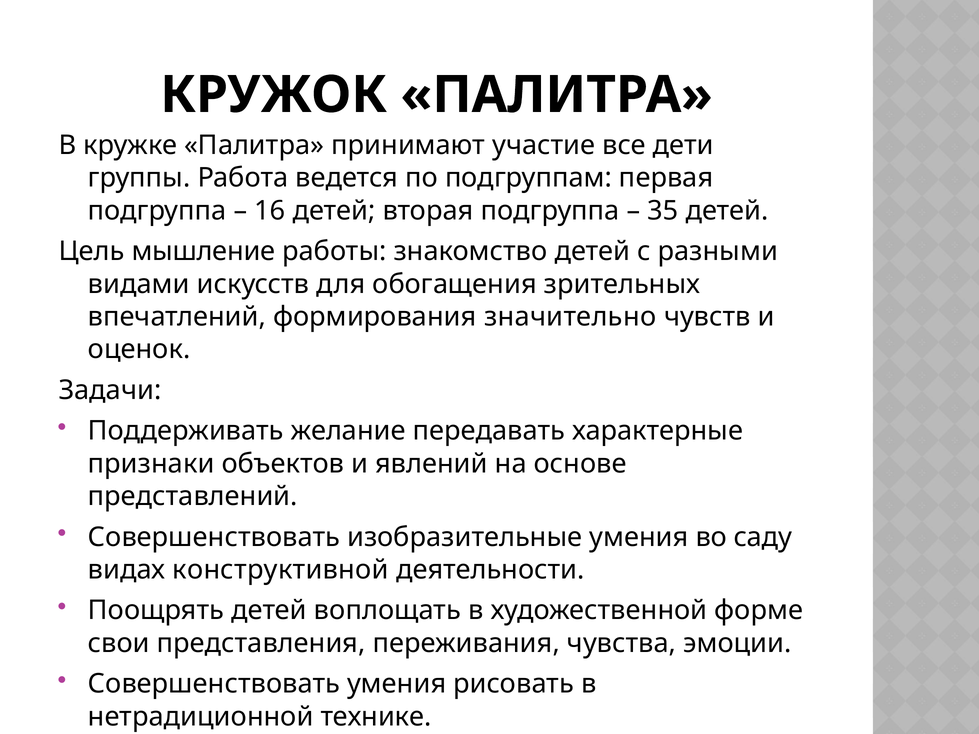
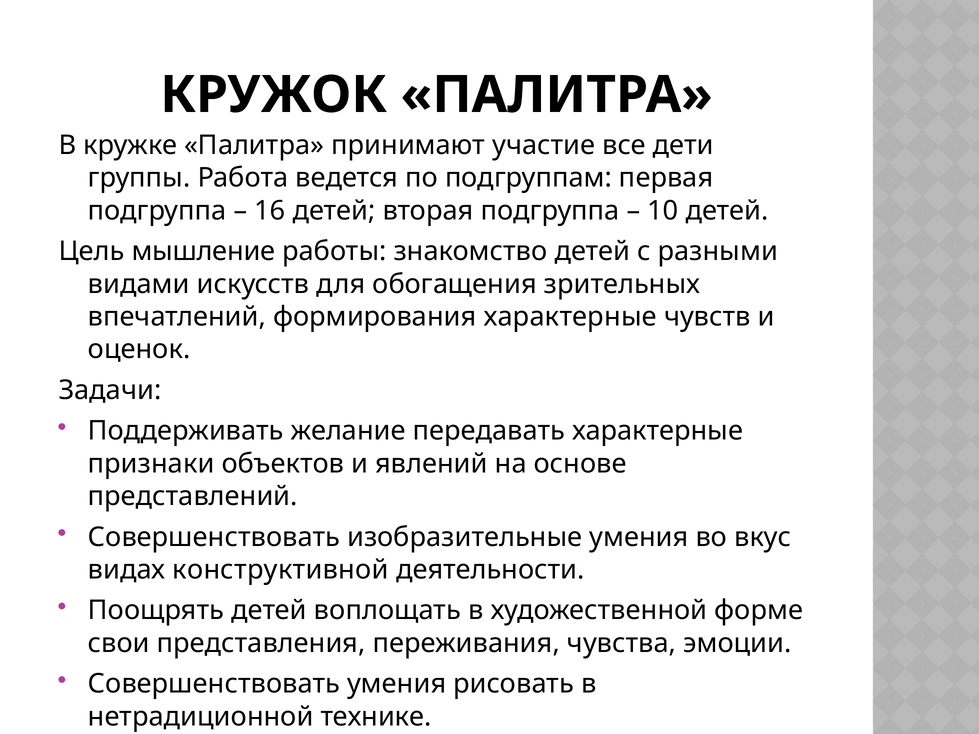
35: 35 -> 10 (663, 211)
формирования значительно: значительно -> характерные (570, 317)
саду: саду -> вкус (763, 537)
